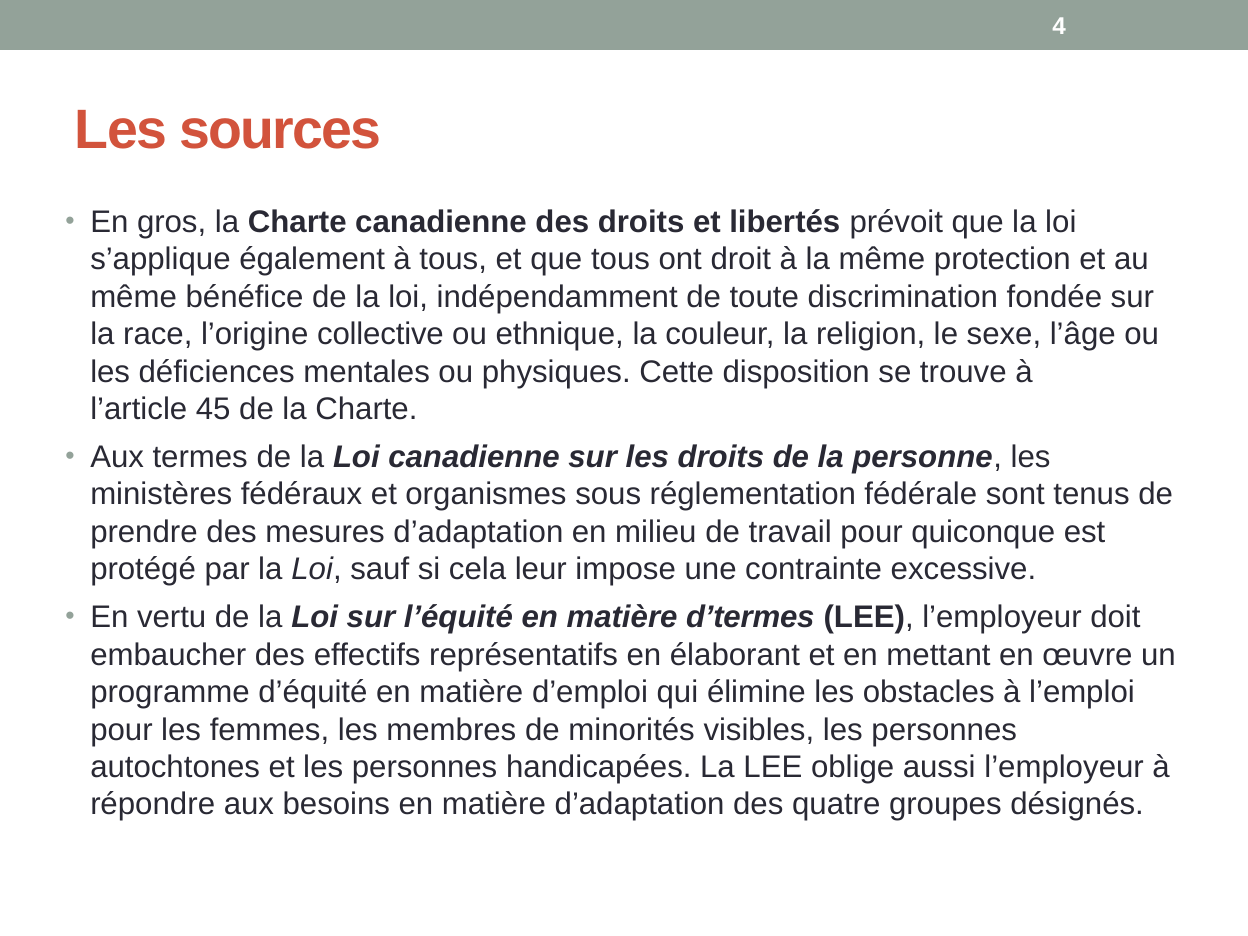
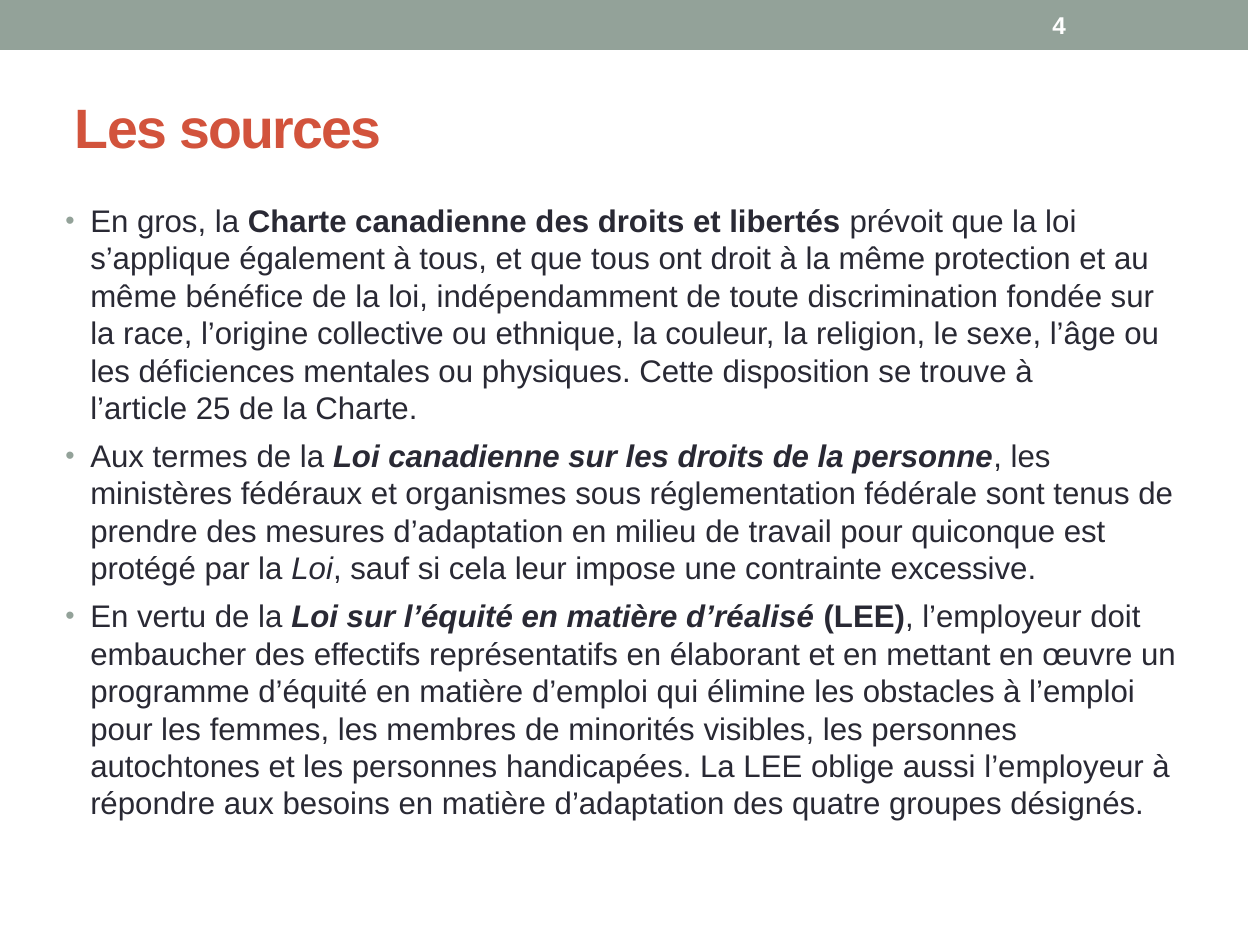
45: 45 -> 25 (213, 409)
d’termes: d’termes -> d’réalisé (750, 617)
